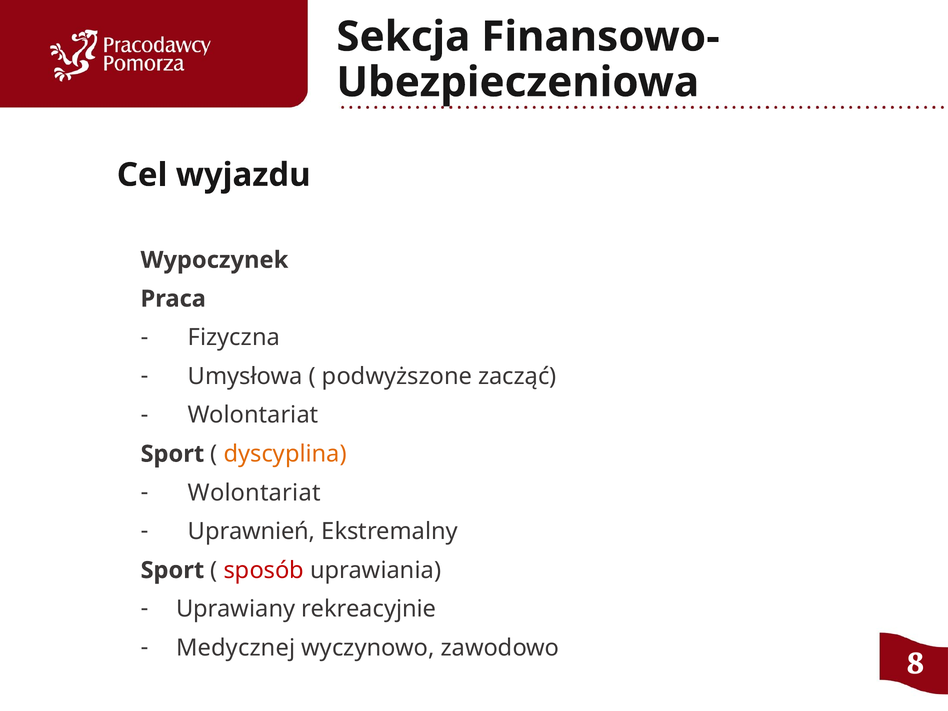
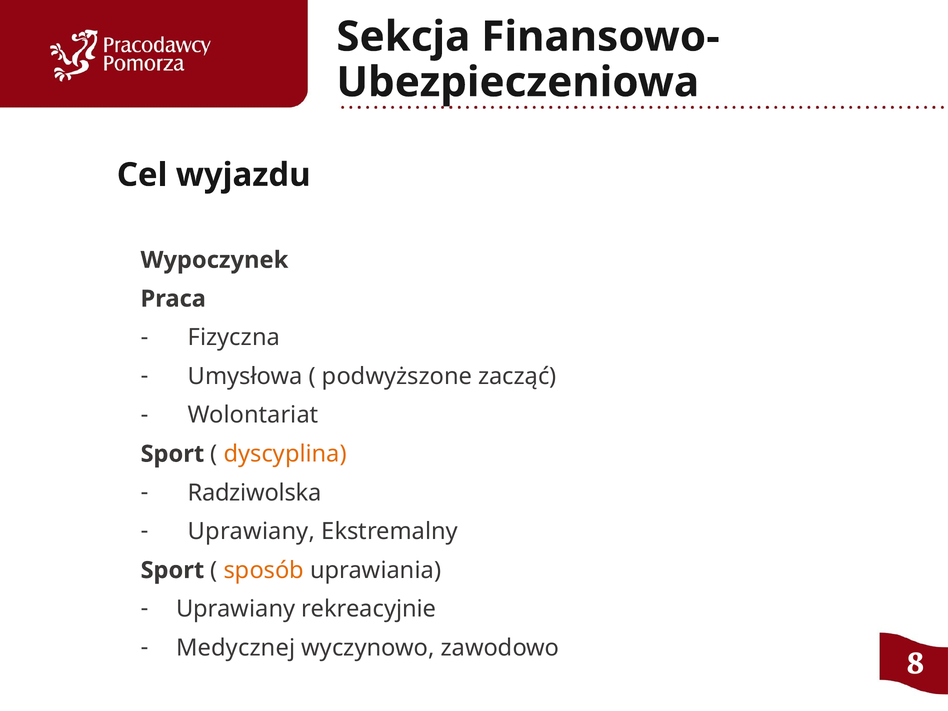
Wolontariat: Wolontariat -> Radziwolska (254, 493)
Uprawnień: Uprawnień -> Uprawiany (251, 531)
sposób colour: red -> orange (264, 570)
